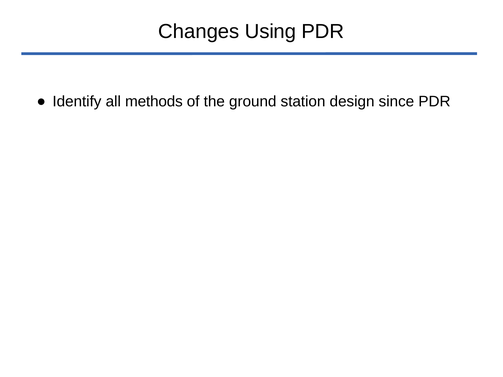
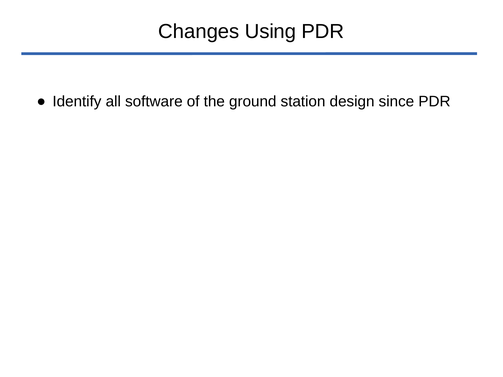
methods: methods -> software (154, 101)
